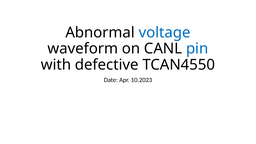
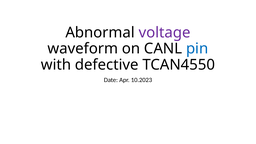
voltage colour: blue -> purple (165, 32)
